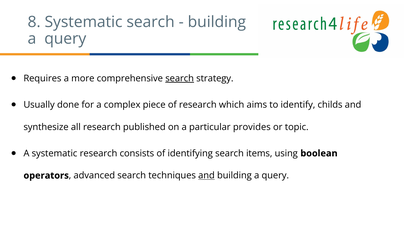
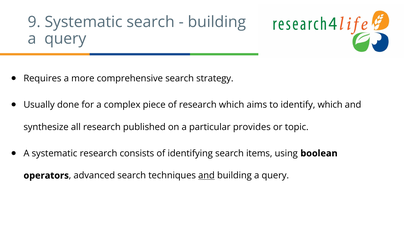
8: 8 -> 9 (34, 22)
search underline: present -> none (180, 78)
identify childs: childs -> which (330, 105)
